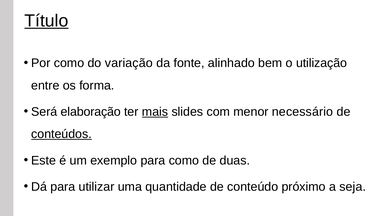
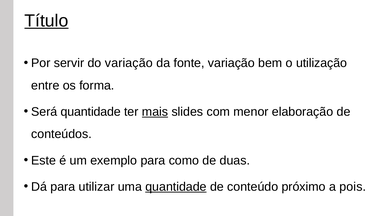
Por como: como -> servir (69, 63)
fonte alinhado: alinhado -> variação (231, 63)
Será elaboração: elaboração -> quantidade (91, 112)
necessário: necessário -> elaboração (303, 112)
conteúdos underline: present -> none (61, 134)
quantidade underline: none -> present (176, 187)
seja: seja -> pois (353, 187)
